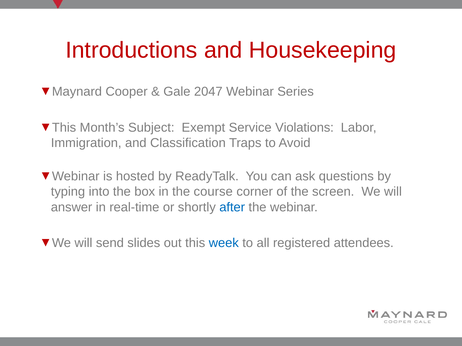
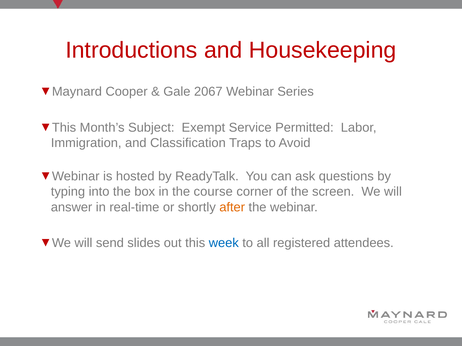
2047: 2047 -> 2067 (208, 92)
Violations: Violations -> Permitted (304, 128)
after colour: blue -> orange (232, 207)
